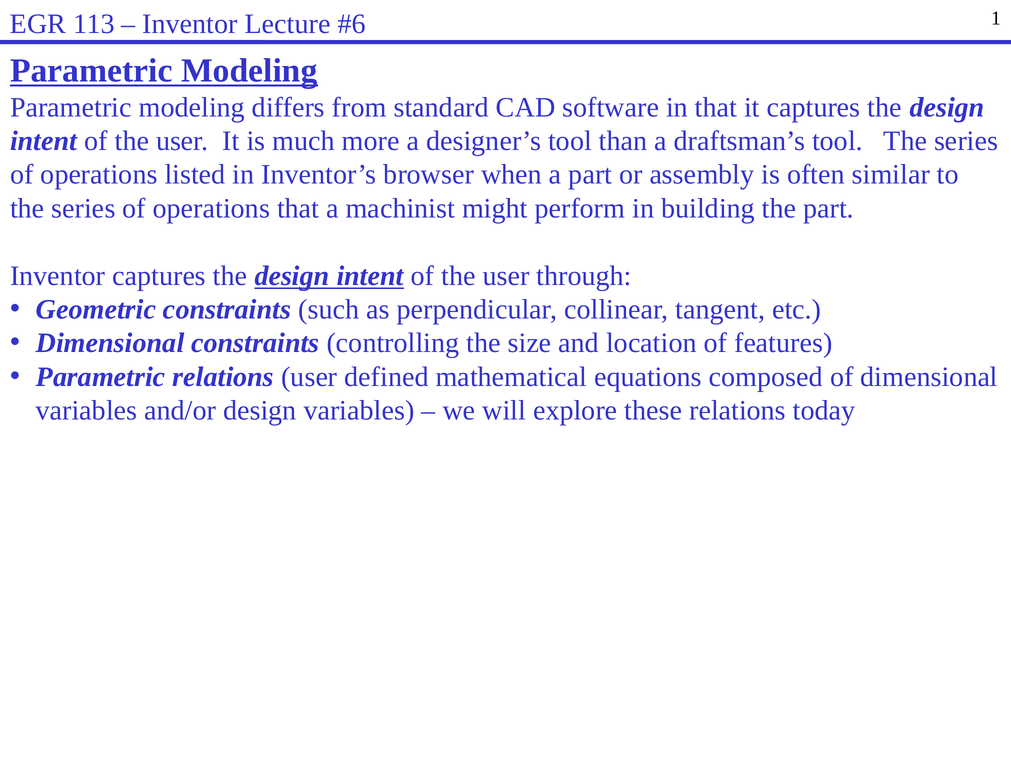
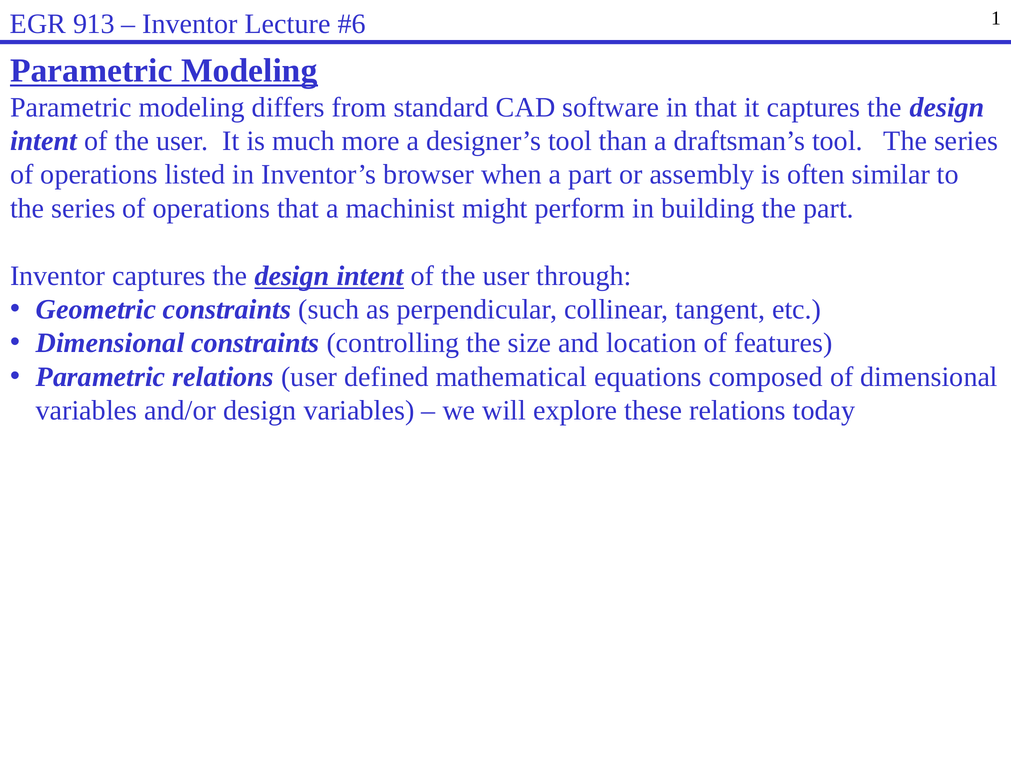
113: 113 -> 913 (94, 24)
